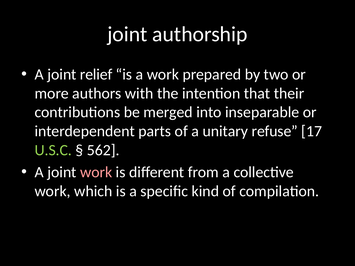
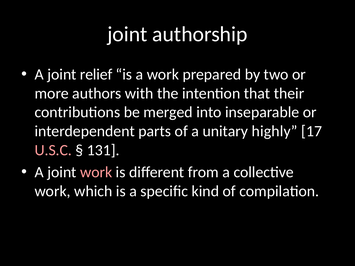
refuse: refuse -> highly (275, 131)
U.S.C colour: light green -> pink (53, 150)
562: 562 -> 131 (103, 150)
